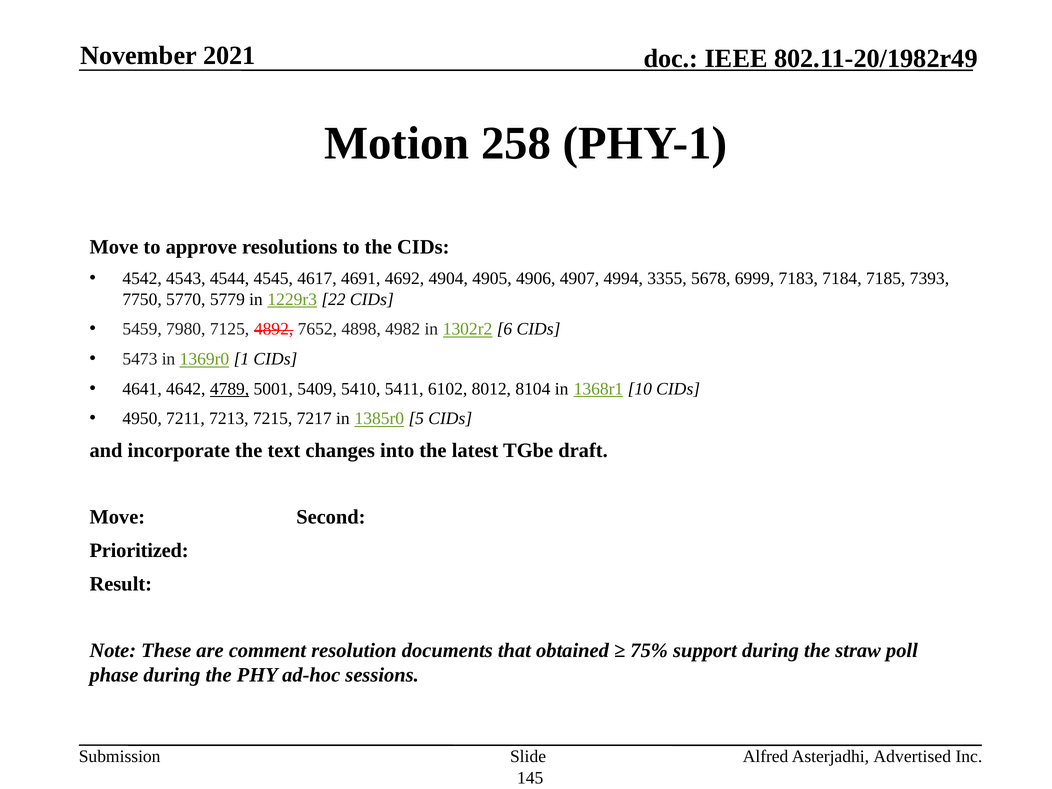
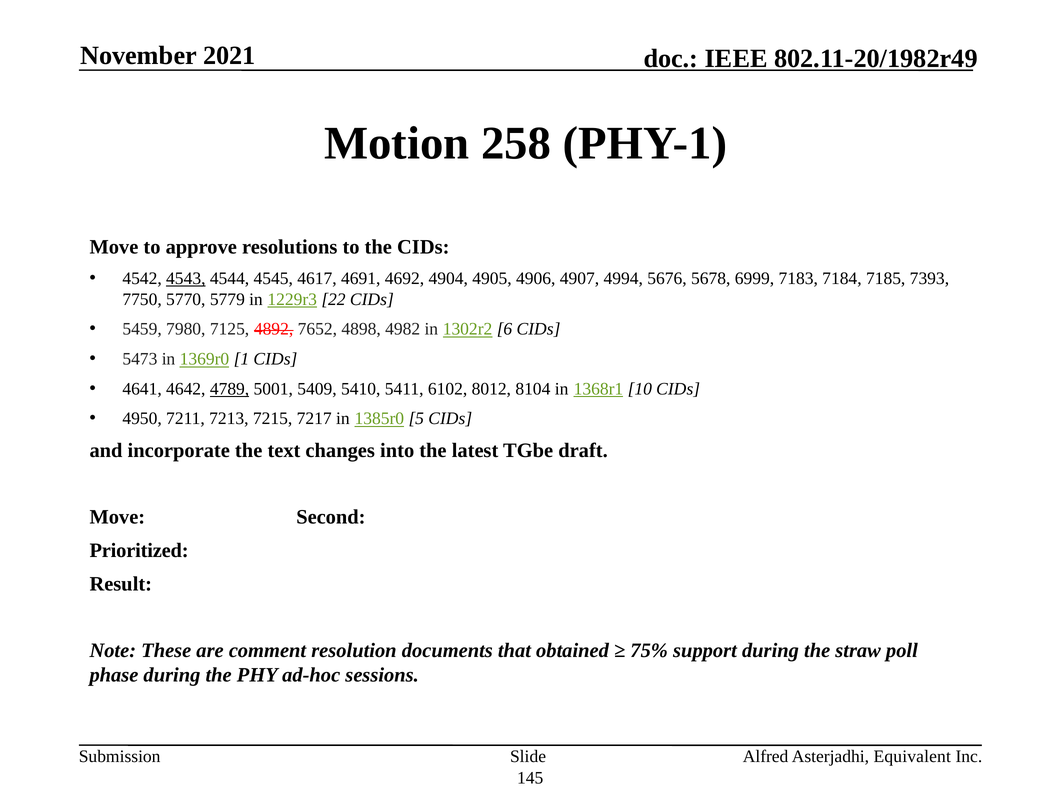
4543 underline: none -> present (186, 278)
3355: 3355 -> 5676 (667, 278)
Advertised: Advertised -> Equivalent (912, 757)
